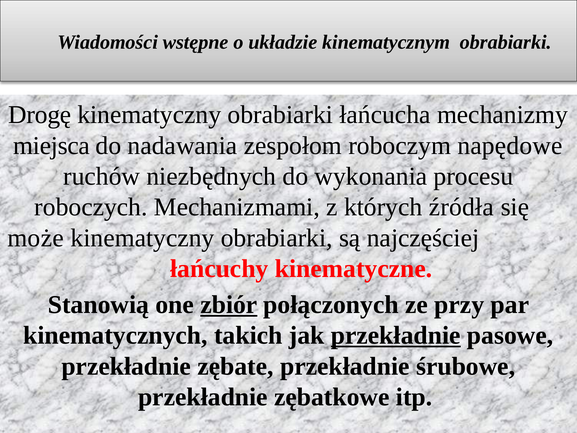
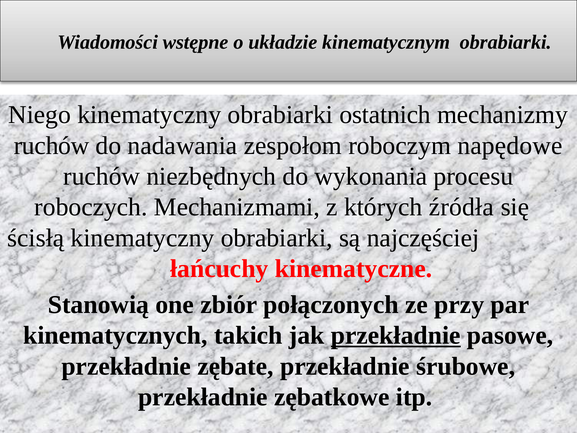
Drogę: Drogę -> Niego (40, 115)
łańcucha: łańcucha -> ostatnich (385, 115)
miejsca: miejsca -> ruchów (52, 146)
może: może -> ścisłą (36, 238)
zbiór underline: present -> none (229, 305)
